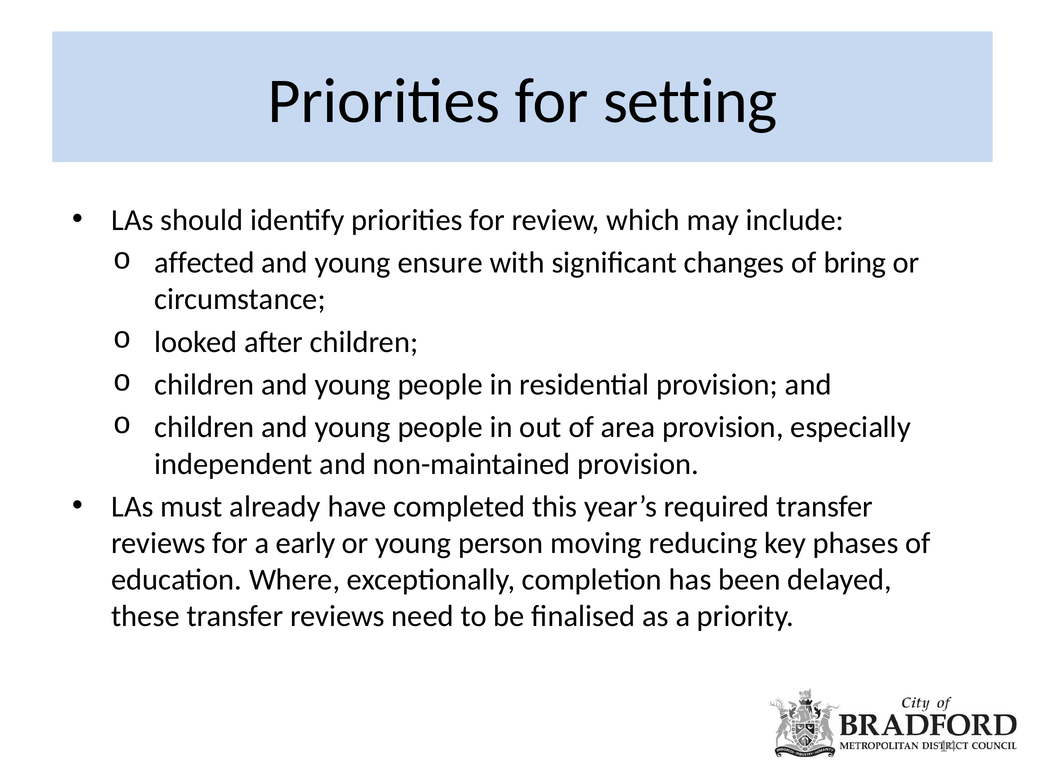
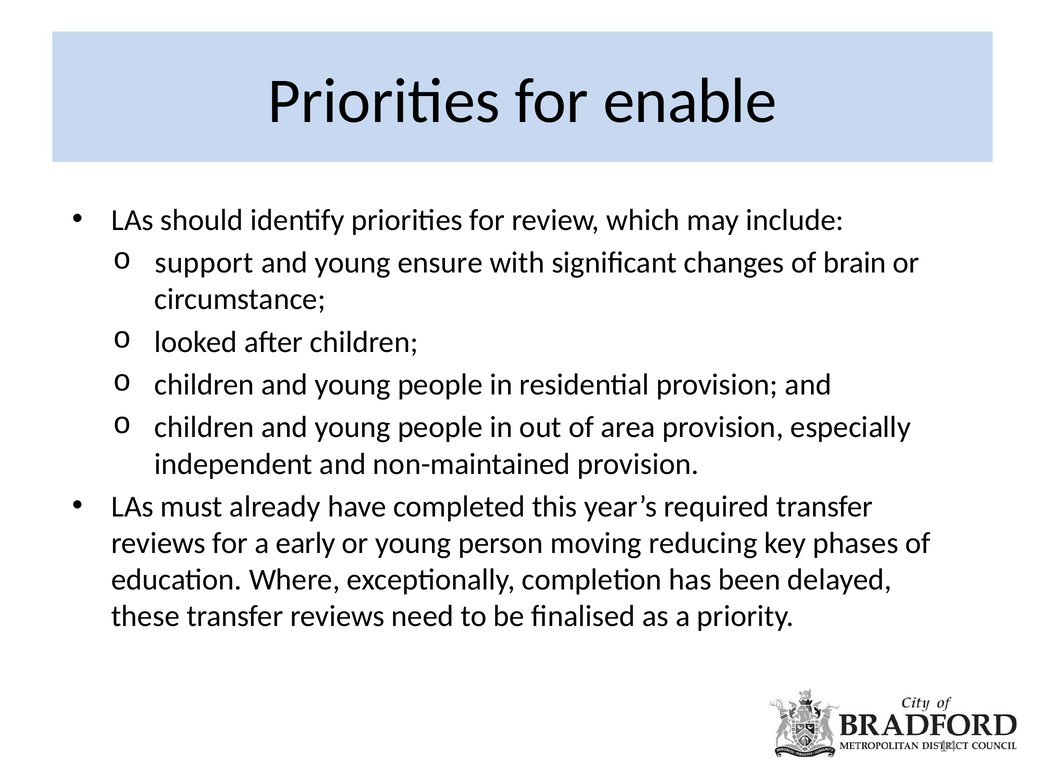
setting: setting -> enable (690, 101)
affected: affected -> support (204, 263)
bring: bring -> brain (855, 263)
